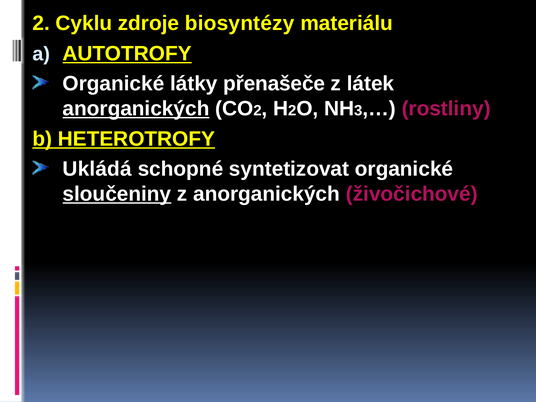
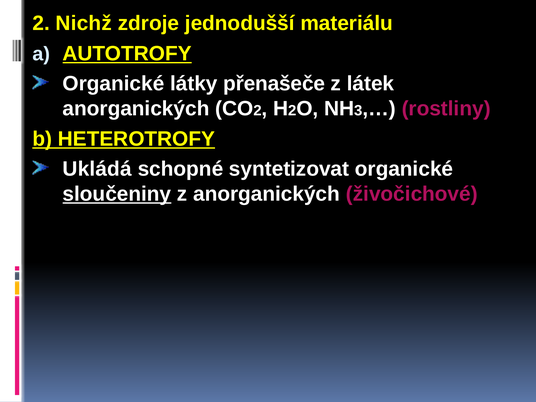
Cyklu: Cyklu -> Nichž (84, 23)
biosyntézy: biosyntézy -> jednodušší (240, 23)
anorganických underline: present -> none (136, 109)
